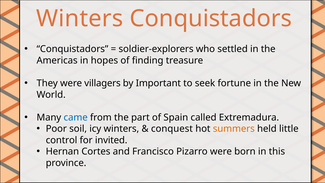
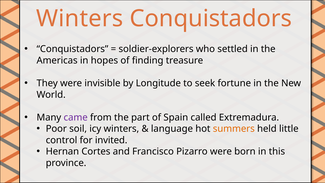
villagers: villagers -> invisible (102, 83)
Important: Important -> Longitude (158, 83)
came colour: blue -> purple (76, 117)
conquest: conquest -> language (172, 129)
